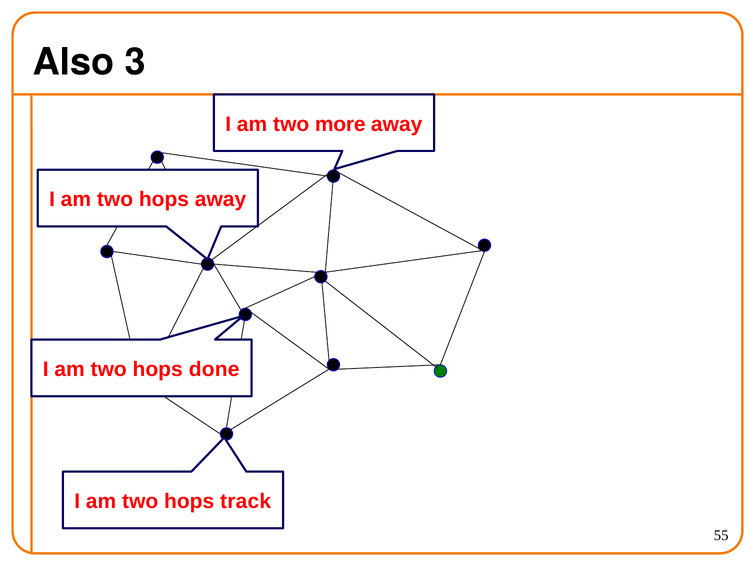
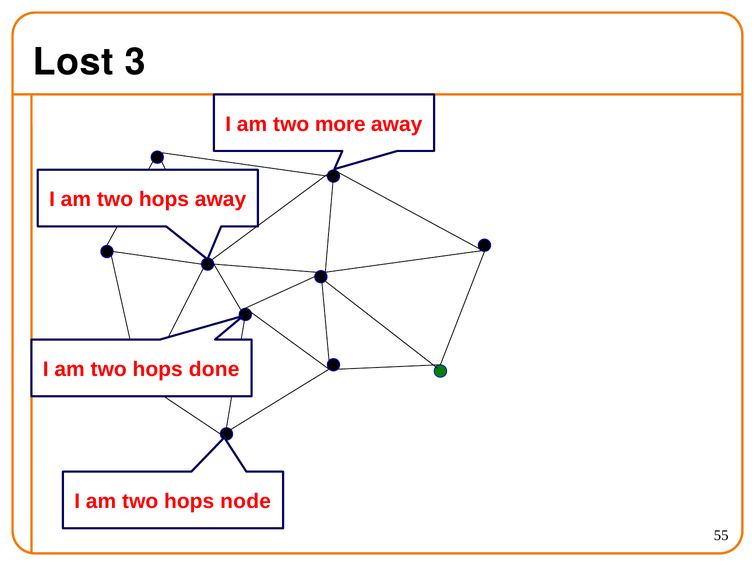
Also: Also -> Lost (73, 62)
track: track -> node (246, 502)
